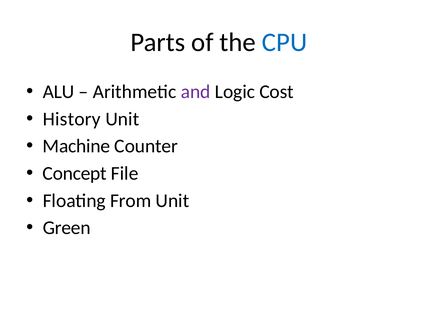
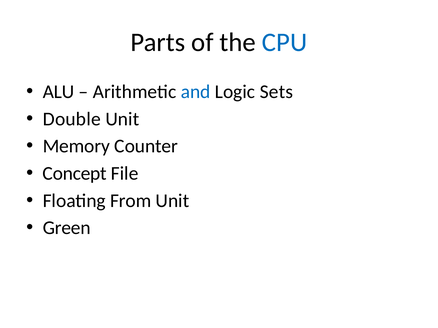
and colour: purple -> blue (196, 92)
Cost: Cost -> Sets (276, 92)
History: History -> Double (72, 119)
Machine: Machine -> Memory (76, 146)
